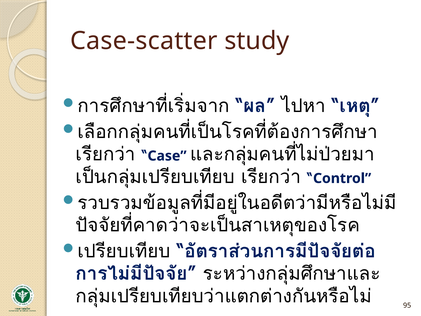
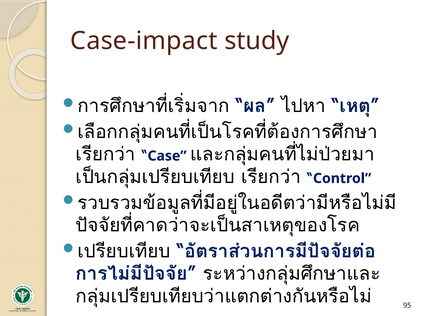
Case-scatter: Case-scatter -> Case-impact (144, 41)
